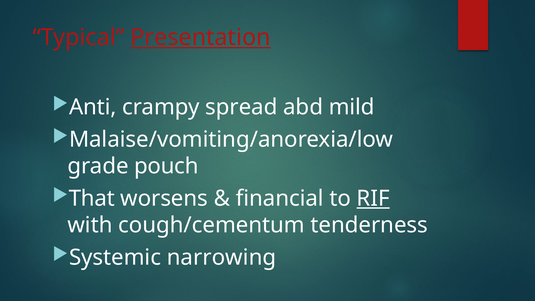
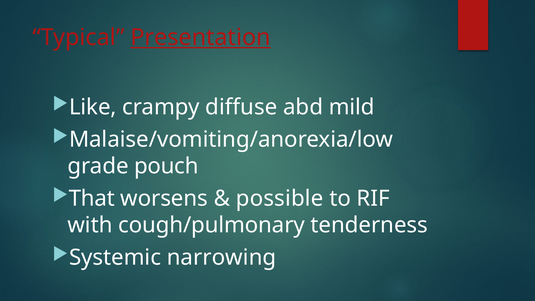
Anti: Anti -> Like (93, 107)
spread: spread -> diffuse (241, 107)
financial: financial -> possible (280, 198)
RIF underline: present -> none (373, 198)
cough/cementum: cough/cementum -> cough/pulmonary (212, 225)
